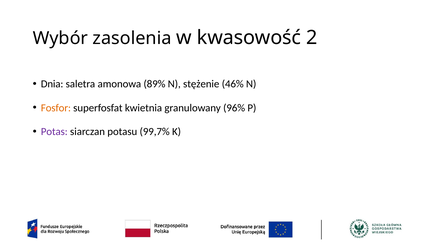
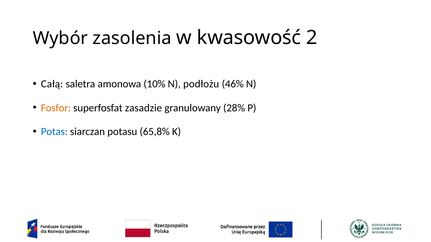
Dnia: Dnia -> Całą (52, 84)
89%: 89% -> 10% (154, 84)
stężenie: stężenie -> podłożu (201, 84)
kwietnia: kwietnia -> zasadzie (143, 108)
96%: 96% -> 28% (234, 108)
Potas colour: purple -> blue (54, 132)
99,7%: 99,7% -> 65,8% (155, 132)
